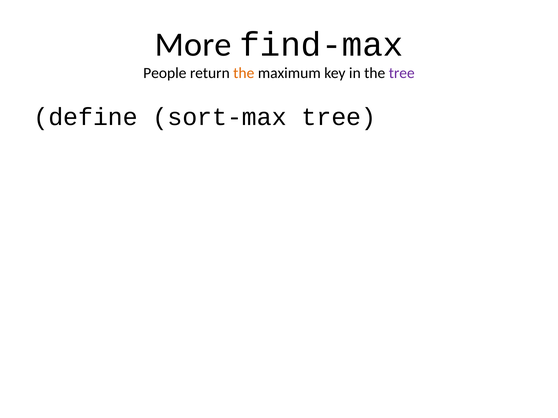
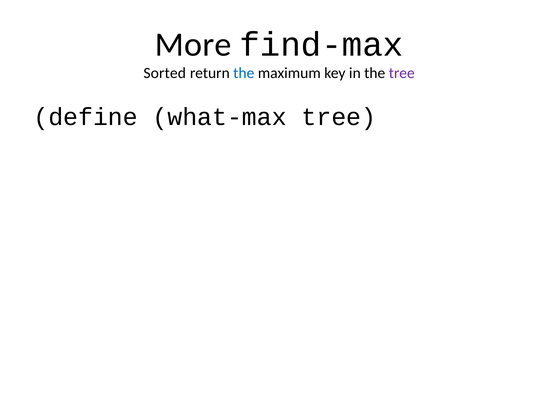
People: People -> Sorted (165, 73)
the colour: orange -> blue (244, 73)
sort-max: sort-max -> what-max (220, 117)
